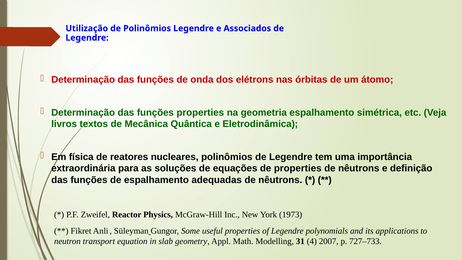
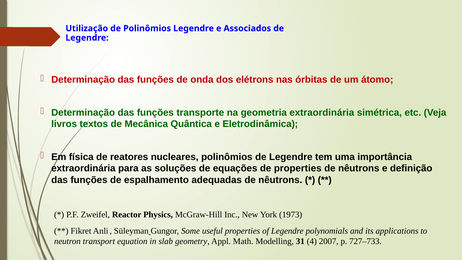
funções properties: properties -> transporte (200, 112)
geometria espalhamento: espalhamento -> extraordinária (322, 112)
